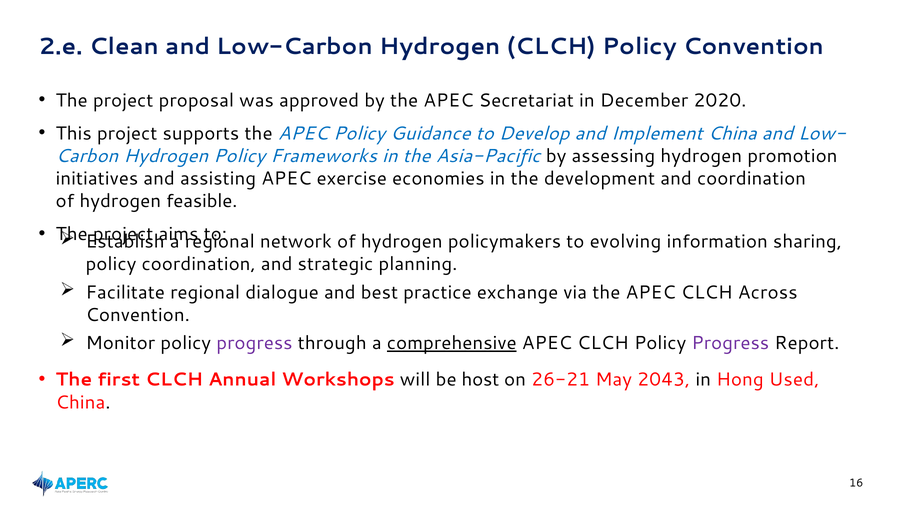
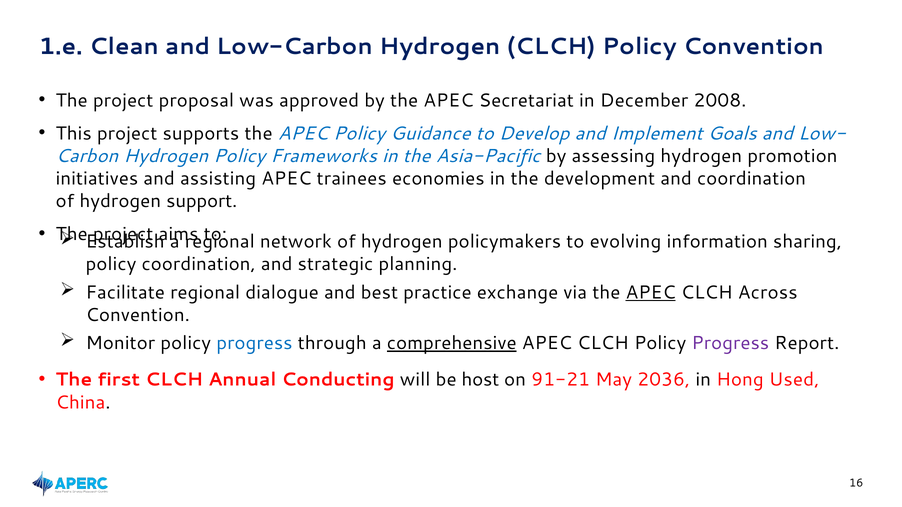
2.e: 2.e -> 1.e (61, 47)
2020: 2020 -> 2008 (720, 100)
Implement China: China -> Goals (732, 133)
exercise: exercise -> trainees (352, 179)
feasible: feasible -> support (202, 201)
APEC underline: none -> present (651, 293)
progress colour: purple -> blue (254, 343)
Workshops: Workshops -> Conducting (338, 380)
26-21: 26-21 -> 91-21 (561, 380)
2043: 2043 -> 2036 (664, 380)
